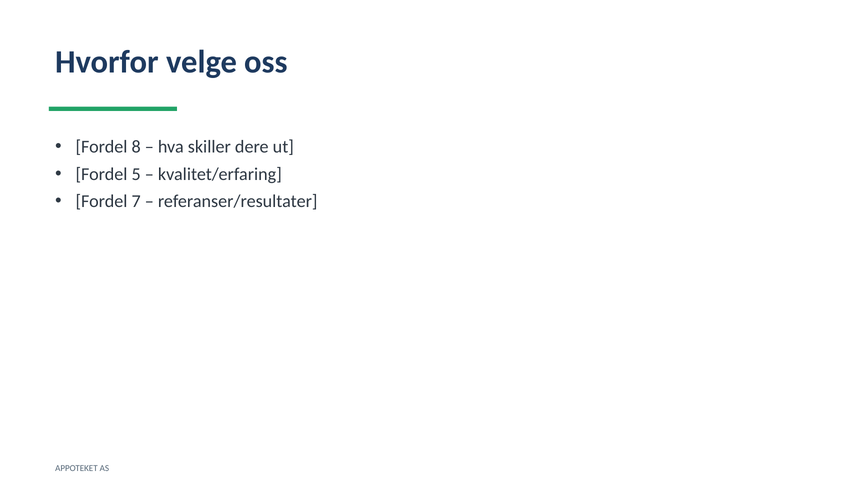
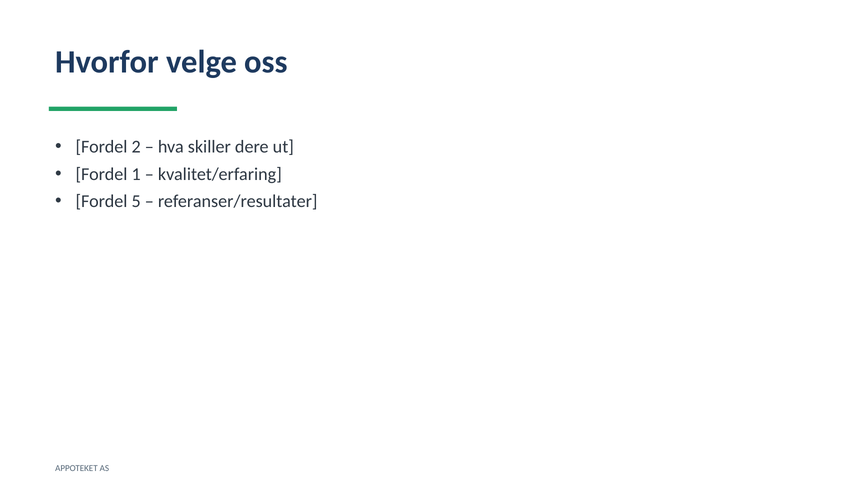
8: 8 -> 2 (136, 147)
5: 5 -> 1 (136, 174)
7: 7 -> 5 (136, 201)
